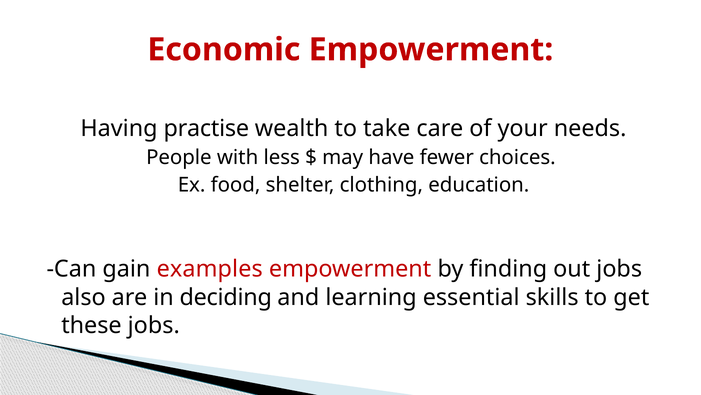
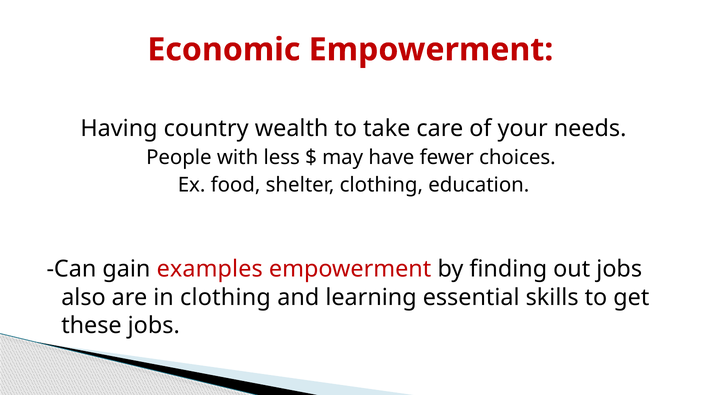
practise: practise -> country (206, 128)
in deciding: deciding -> clothing (225, 297)
